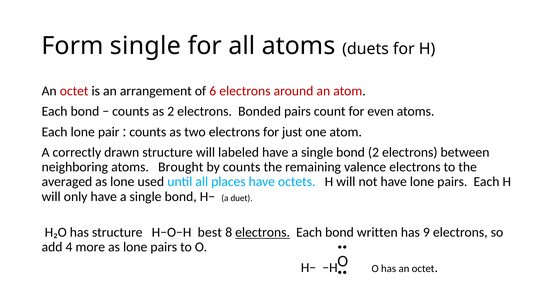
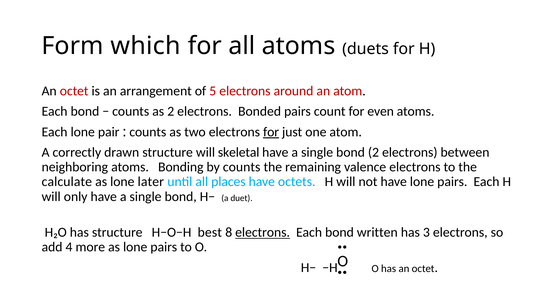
Form single: single -> which (145, 46)
6: 6 -> 5 (213, 91)
for underline: none -> present (271, 132)
labeled: labeled -> skeletal (239, 152)
Brought: Brought -> Bonding (181, 167)
averaged: averaged -> calculate (67, 182)
used: used -> later (151, 182)
9: 9 -> 3 (426, 233)
